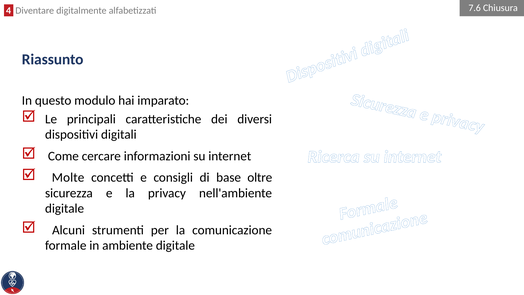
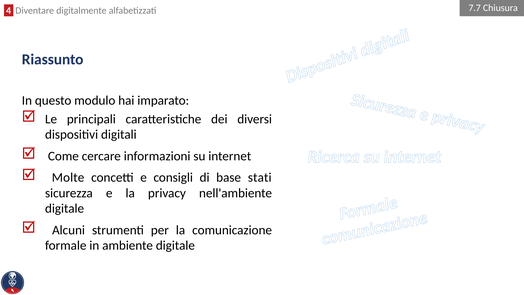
7.6: 7.6 -> 7.7 (475, 8)
oltre: oltre -> stati (260, 177)
